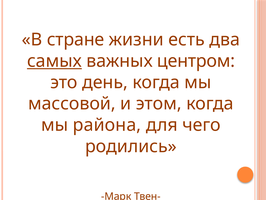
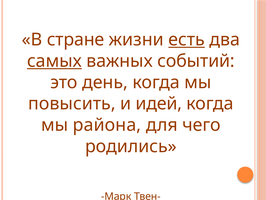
есть underline: none -> present (187, 40)
центром: центром -> событий (196, 61)
массовой: массовой -> повысить (72, 103)
этом: этом -> идей (159, 103)
